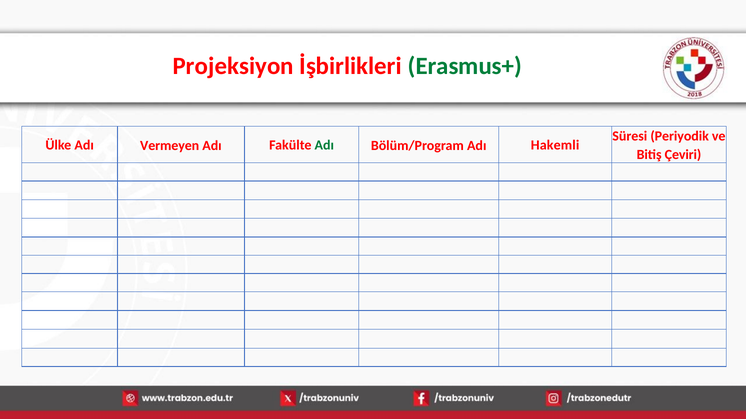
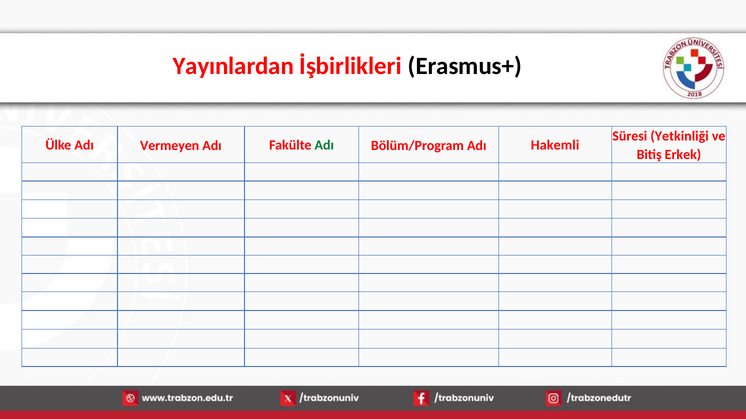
Projeksiyon: Projeksiyon -> Yayınlardan (233, 66)
Erasmus+ colour: green -> black (465, 66)
Periyodik: Periyodik -> Yetkinliği (680, 136)
Çeviri: Çeviri -> Erkek (683, 155)
